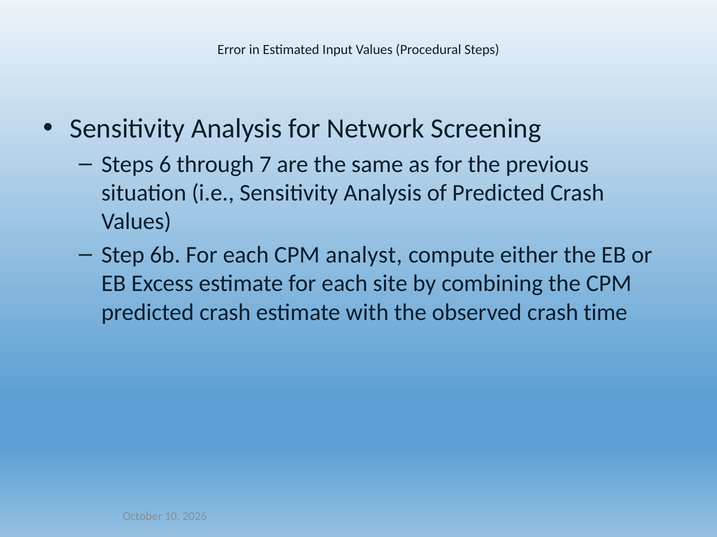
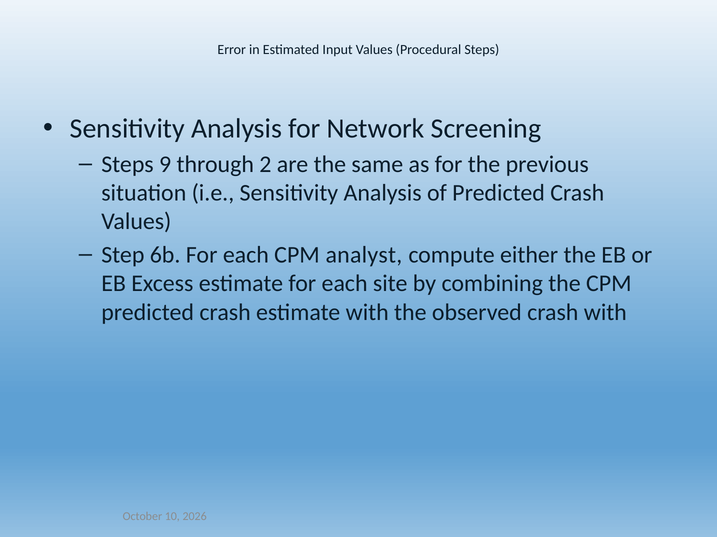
6: 6 -> 9 (165, 164)
7: 7 -> 2 (265, 164)
crash time: time -> with (605, 313)
